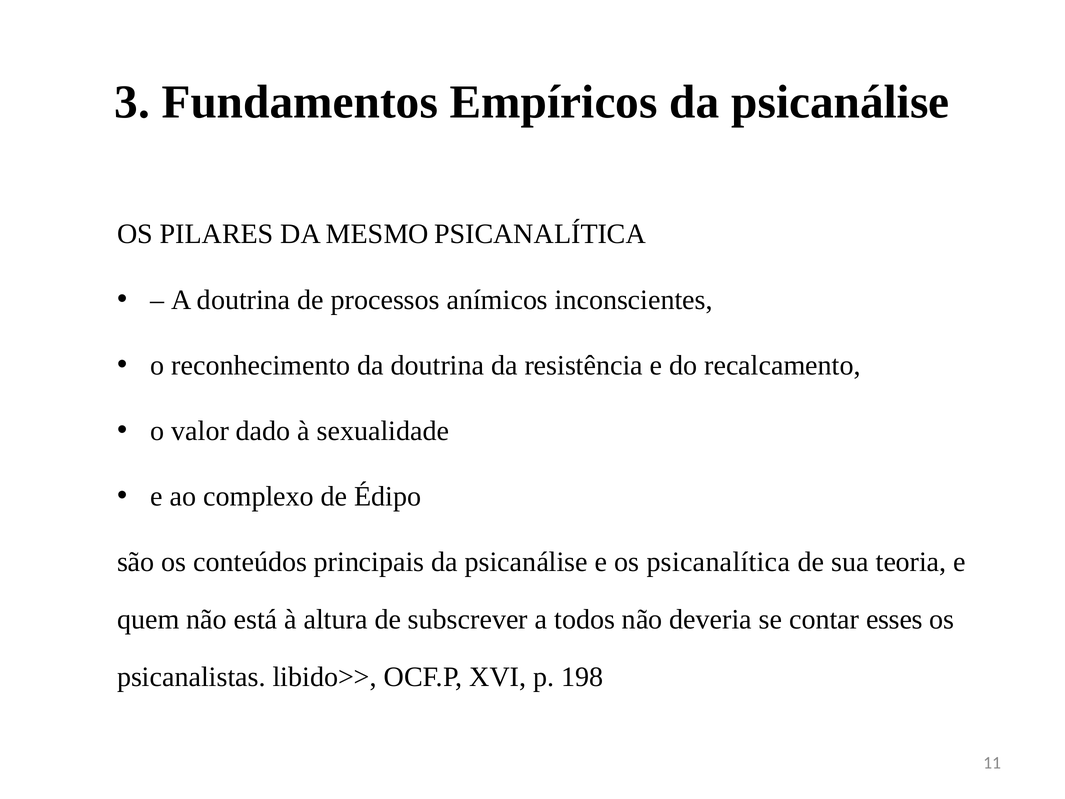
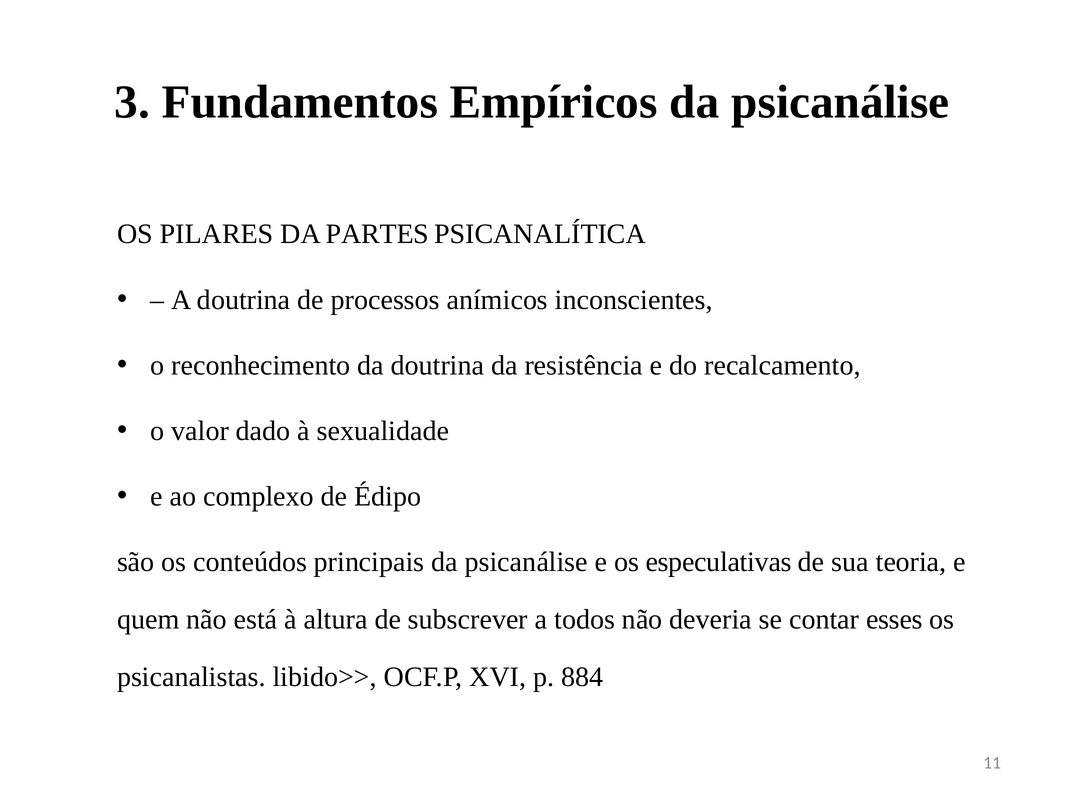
MESMO: MESMO -> PARTES (377, 234)
os psicanalítica: psicanalítica -> especulativas (719, 562)
198: 198 -> 884 (582, 677)
